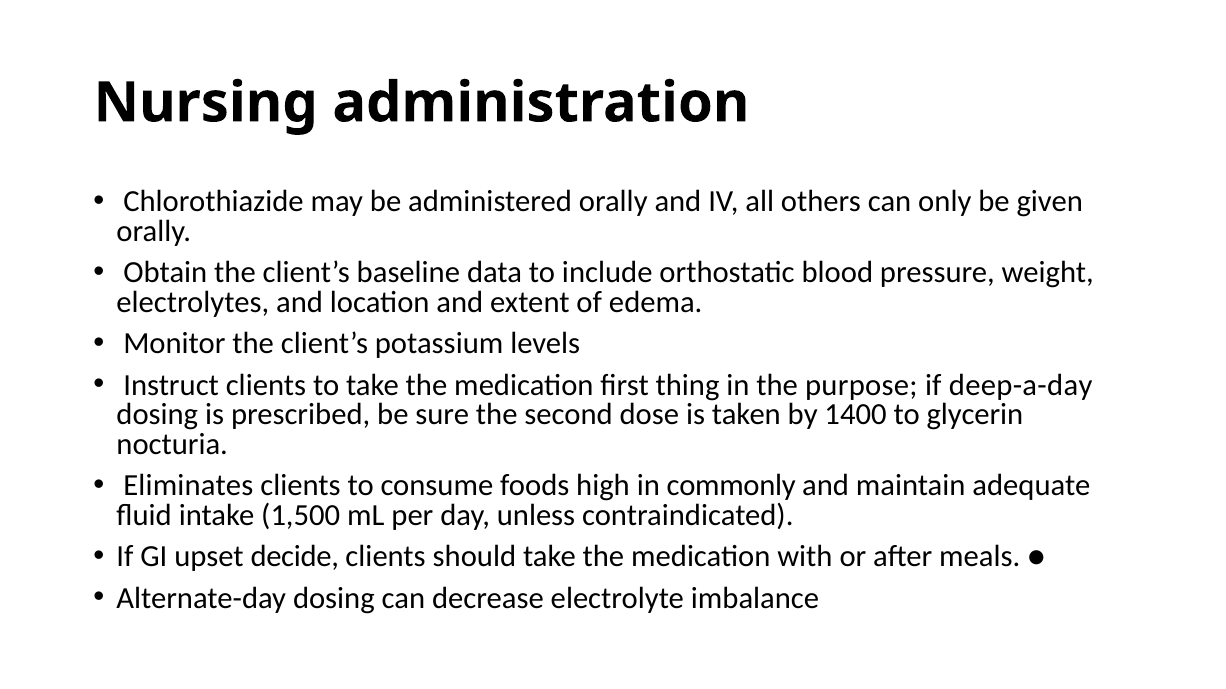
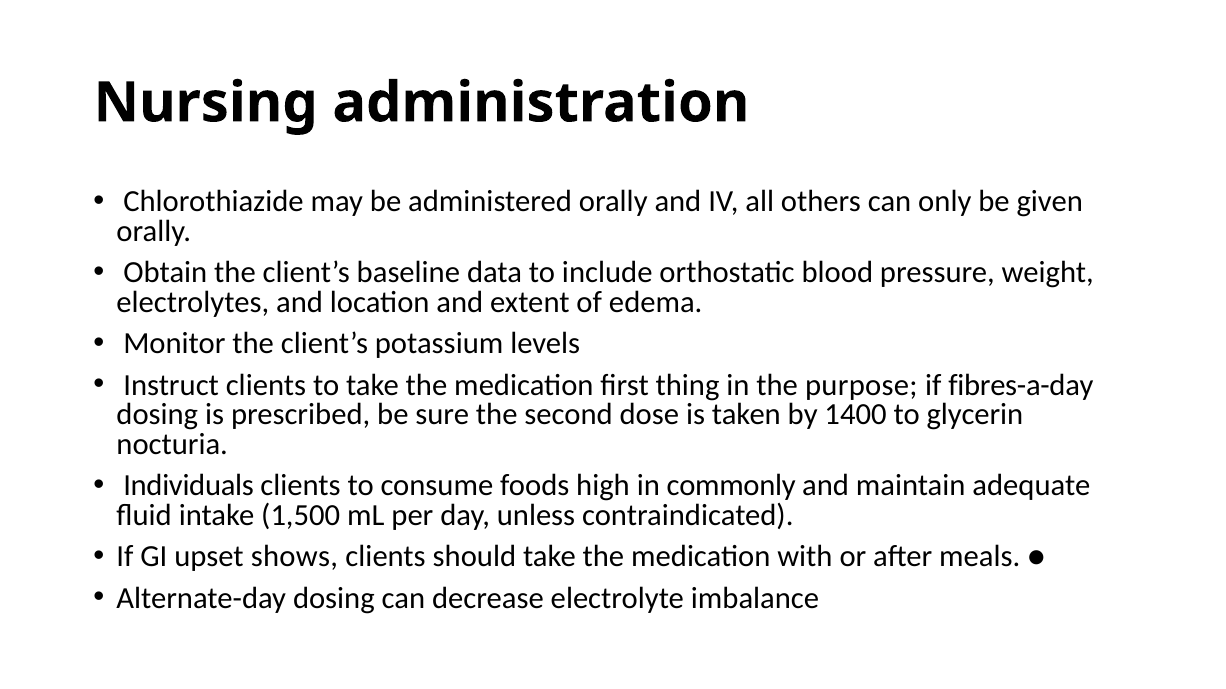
deep-a-day: deep-a-day -> fibres-a-day (1021, 385)
Eliminates: Eliminates -> Individuals (189, 486)
decide: decide -> shows (294, 557)
